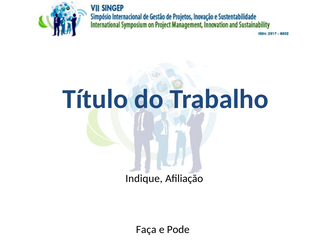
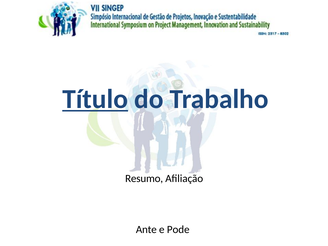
Título underline: none -> present (95, 99)
Indique: Indique -> Resumo (144, 178)
Faça: Faça -> Ante (146, 229)
